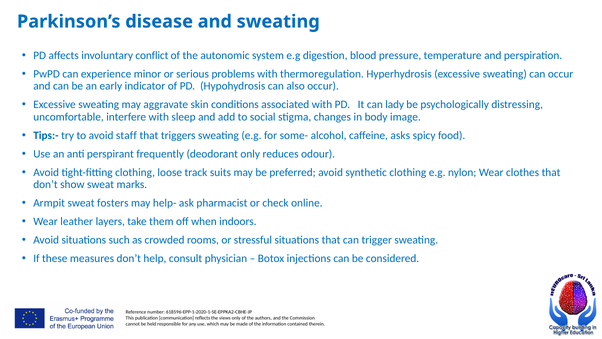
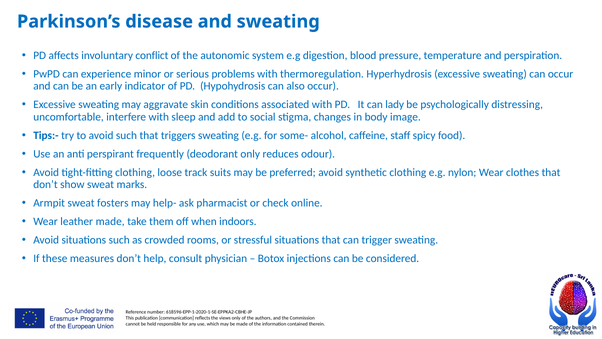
avoid staff: staff -> such (126, 135)
asks: asks -> staff (400, 135)
leather layers: layers -> made (110, 221)
